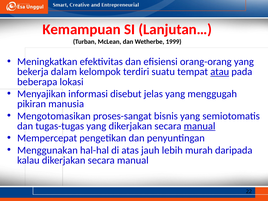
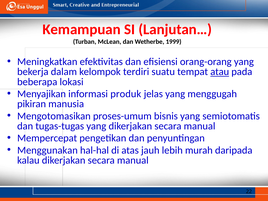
disebut: disebut -> produk (126, 94)
proses-sangat: proses-sangat -> proses-umum (122, 116)
manual underline: present -> none (200, 126)
